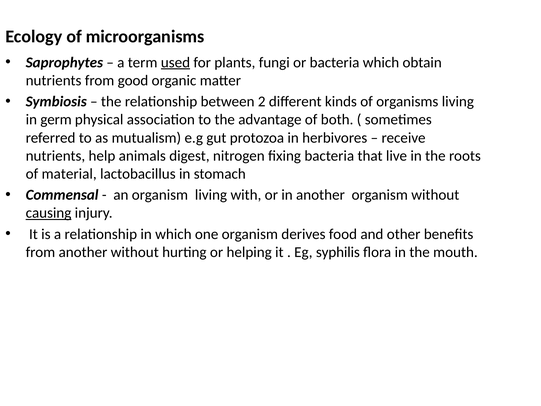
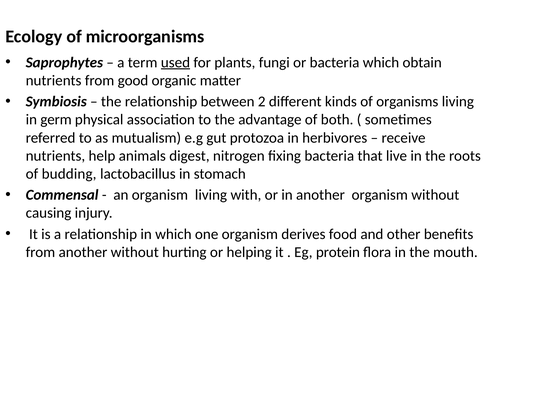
material: material -> budding (69, 174)
causing underline: present -> none (49, 213)
syphilis: syphilis -> protein (338, 252)
